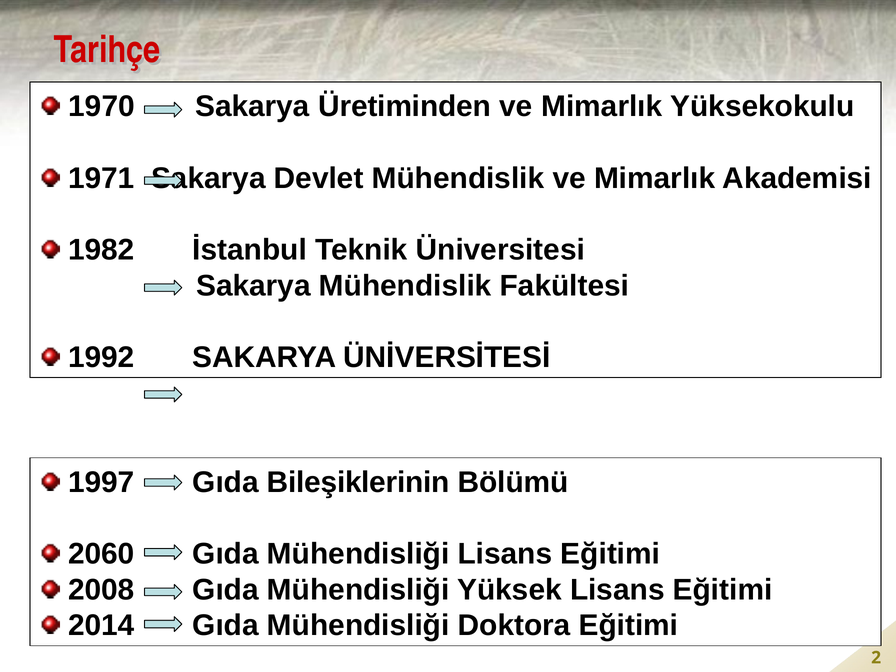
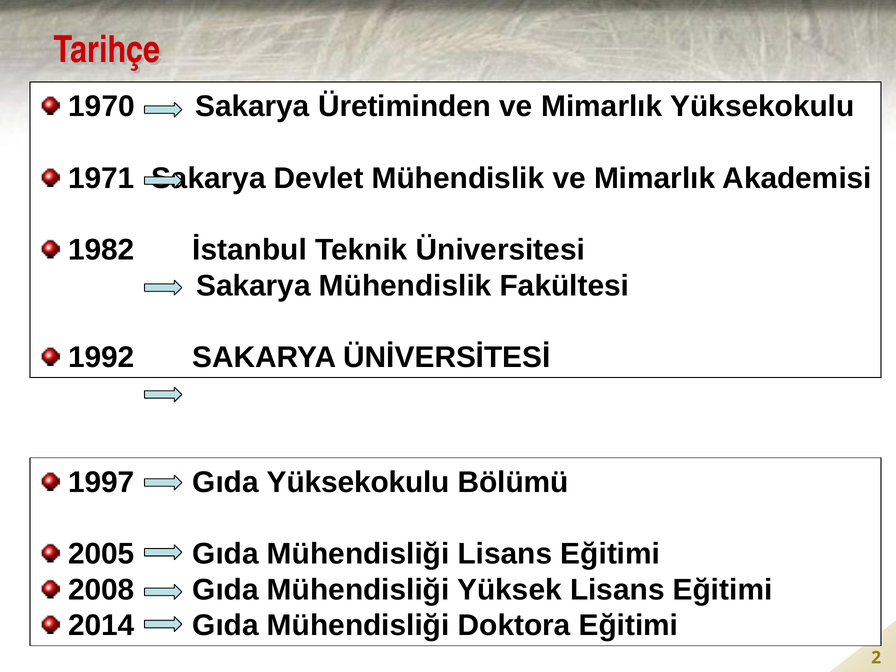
Gıda Bileşiklerinin: Bileşiklerinin -> Yüksekokulu (358, 482)
2060: 2060 -> 2005 (101, 554)
